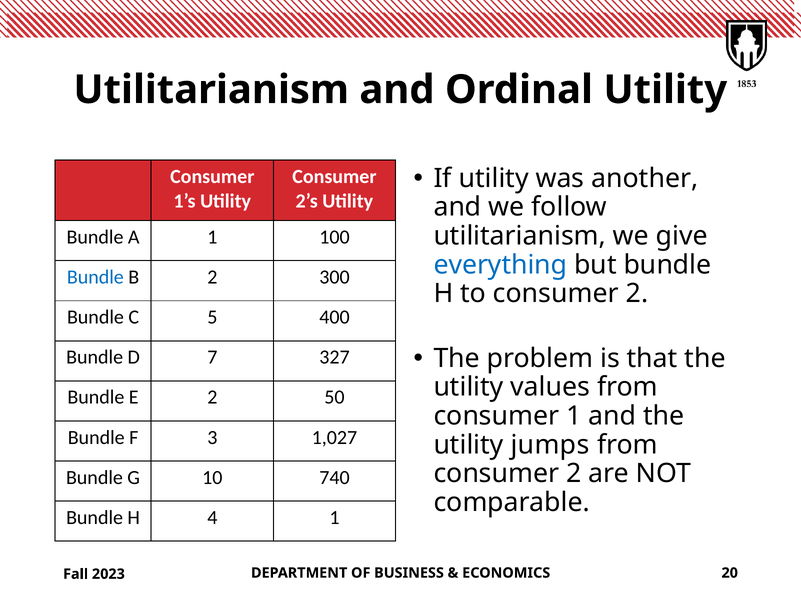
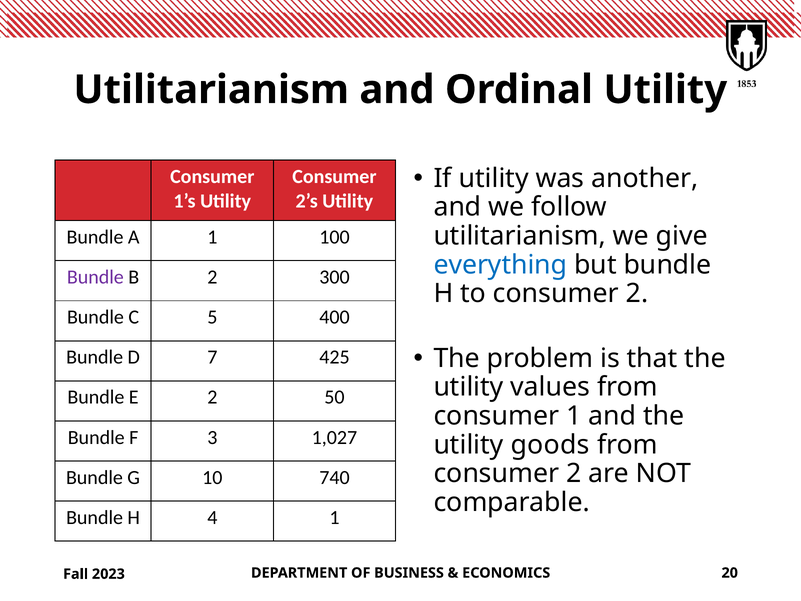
Bundle colour: blue -> purple (95, 277)
327: 327 -> 425 (334, 357)
jumps: jumps -> goods (550, 445)
